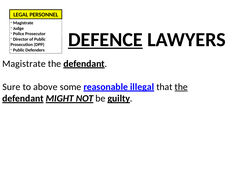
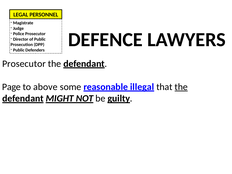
DEFENCE underline: present -> none (105, 40)
Magistrate: Magistrate -> Prosecutor (24, 64)
Sure: Sure -> Page (11, 87)
